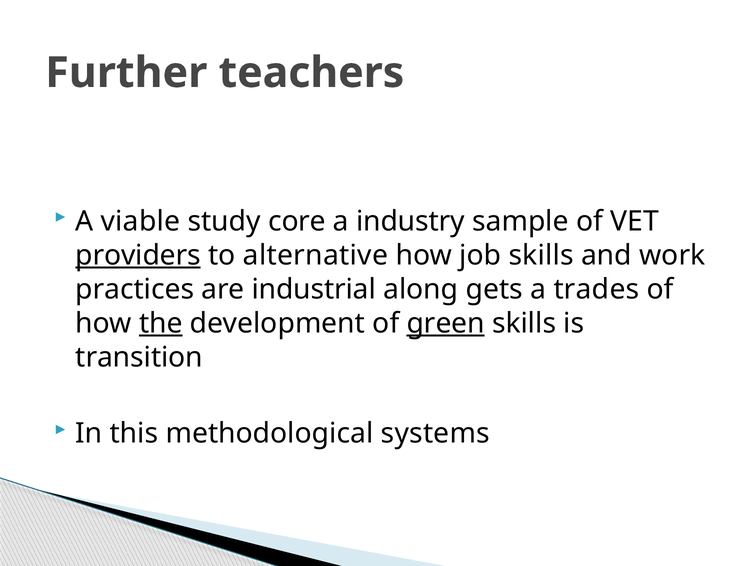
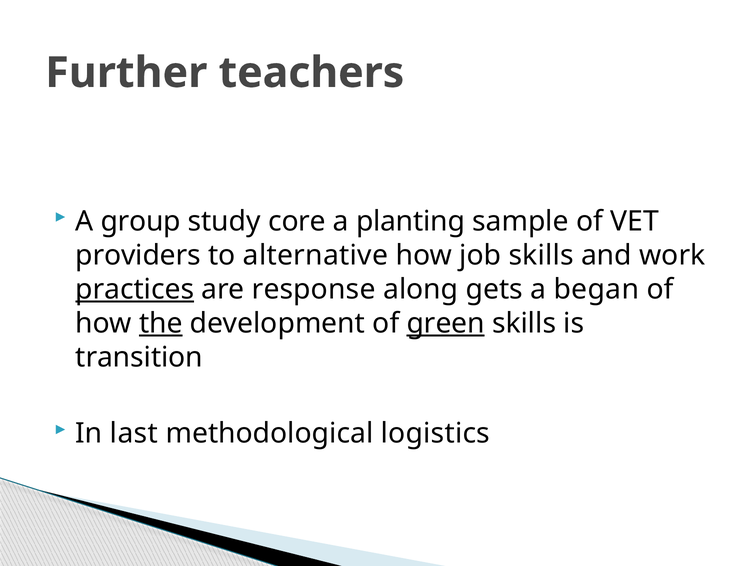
viable: viable -> group (141, 221)
industry: industry -> planting (411, 221)
providers underline: present -> none (138, 255)
practices underline: none -> present (135, 289)
industrial: industrial -> response (314, 289)
trades: trades -> began (596, 289)
this: this -> last (134, 434)
systems: systems -> logistics (435, 434)
